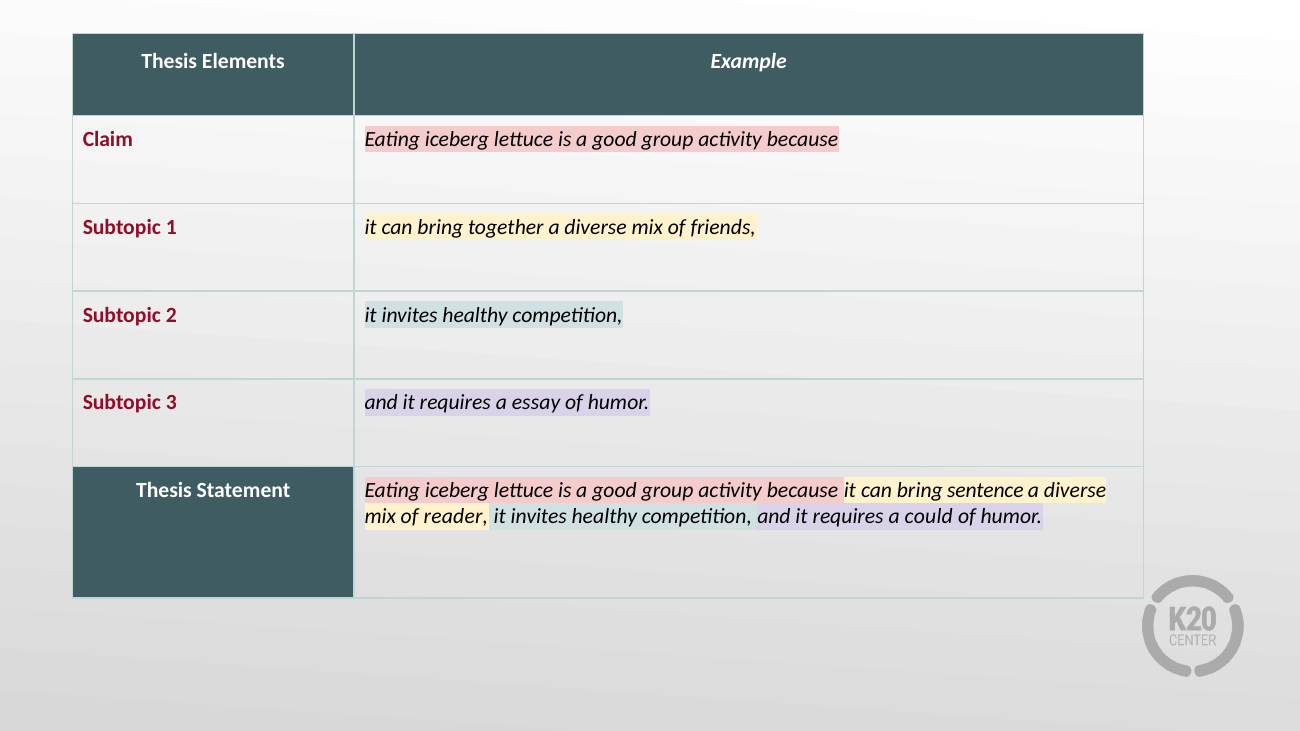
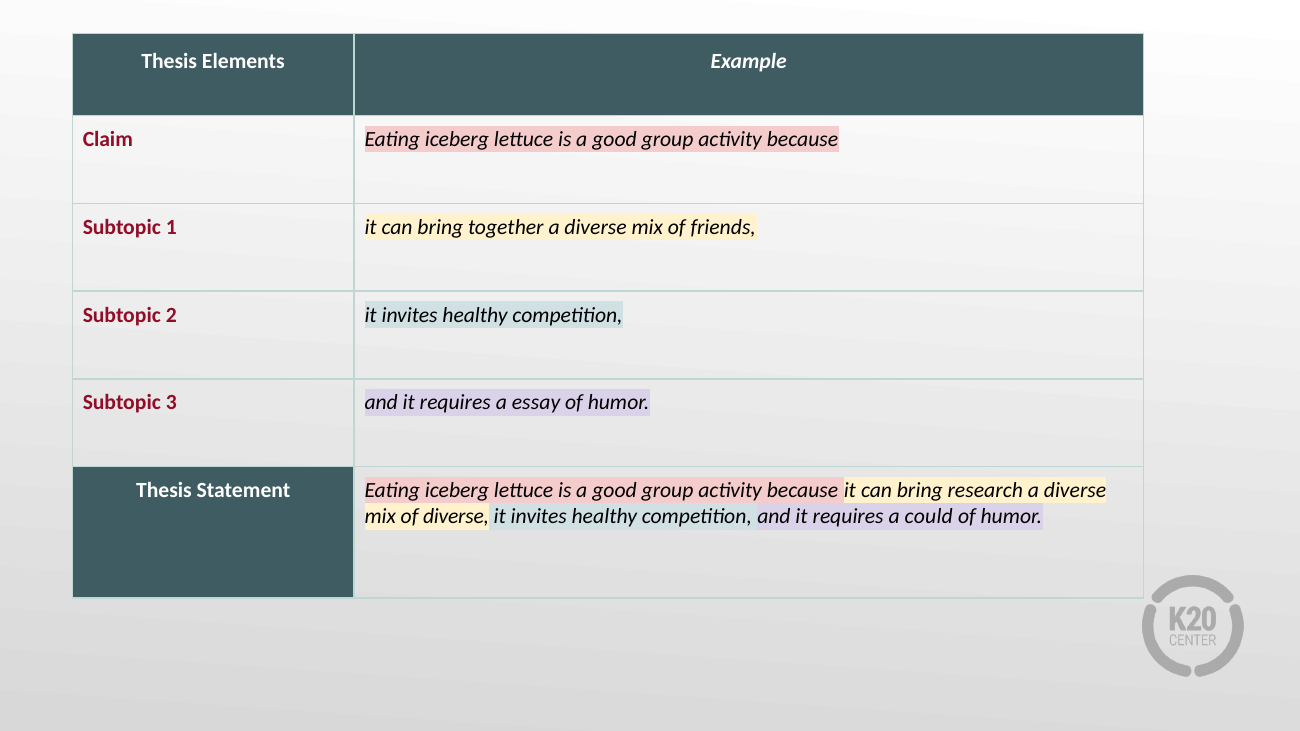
sentence: sentence -> research (985, 491)
of reader: reader -> diverse (456, 517)
